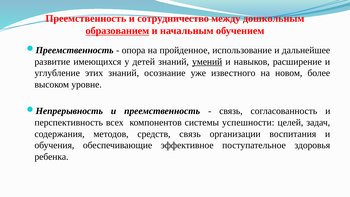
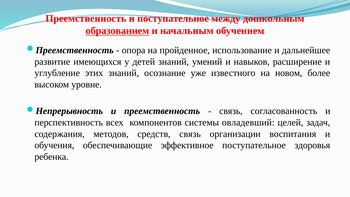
и сотрудничество: сотрудничество -> поступательное (173, 19)
умений underline: present -> none (207, 62)
успешности: успешности -> овладевший (248, 122)
